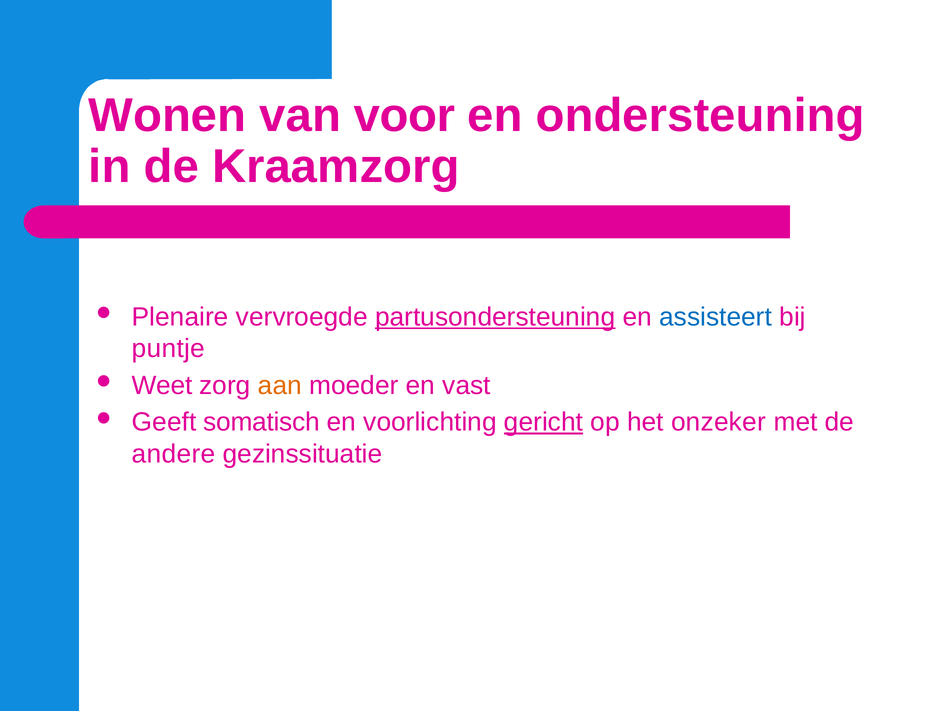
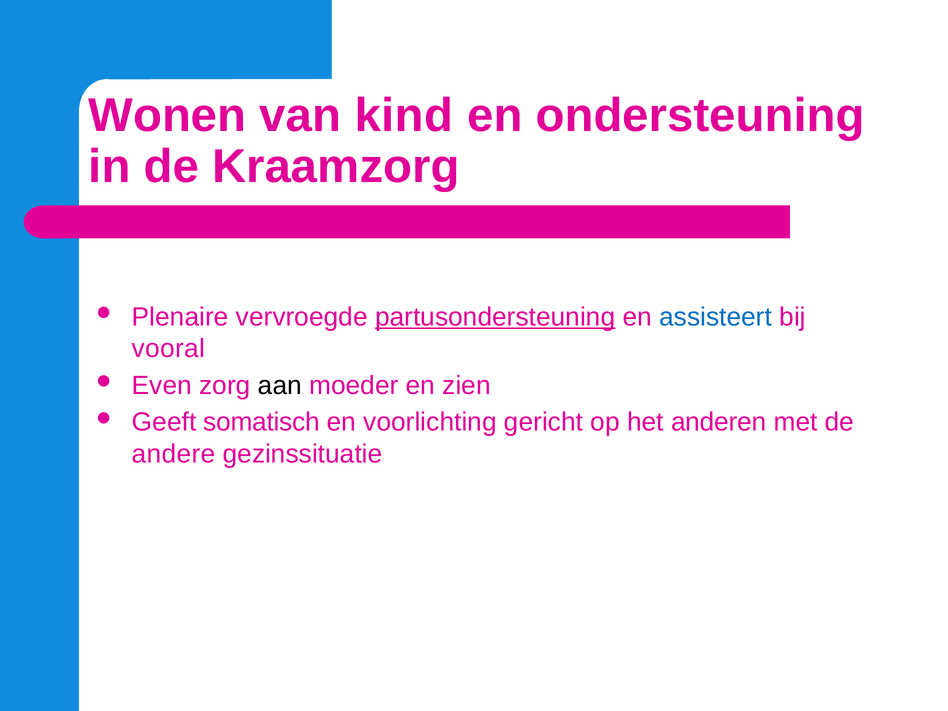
voor: voor -> kind (404, 116)
puntje: puntje -> vooral (168, 348)
Weet: Weet -> Even (162, 385)
aan colour: orange -> black (280, 385)
vast: vast -> zien (467, 385)
gericht underline: present -> none (543, 422)
onzeker: onzeker -> anderen (719, 422)
